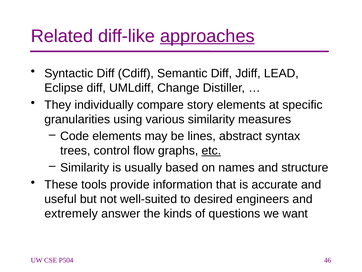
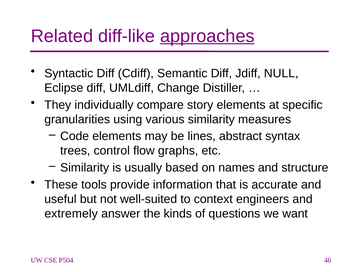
LEAD: LEAD -> NULL (281, 73)
etc underline: present -> none (211, 150)
desired: desired -> context (213, 199)
